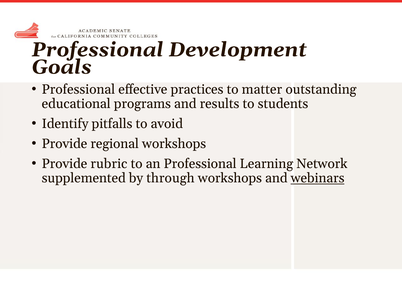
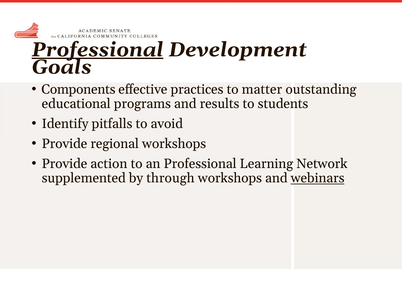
Professional underline: none -> present (98, 50)
Professional: Professional -> Components (78, 89)
rubric: rubric -> action (109, 164)
